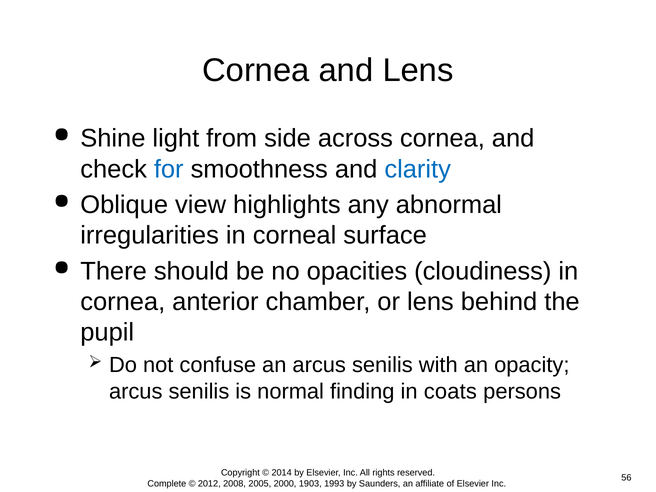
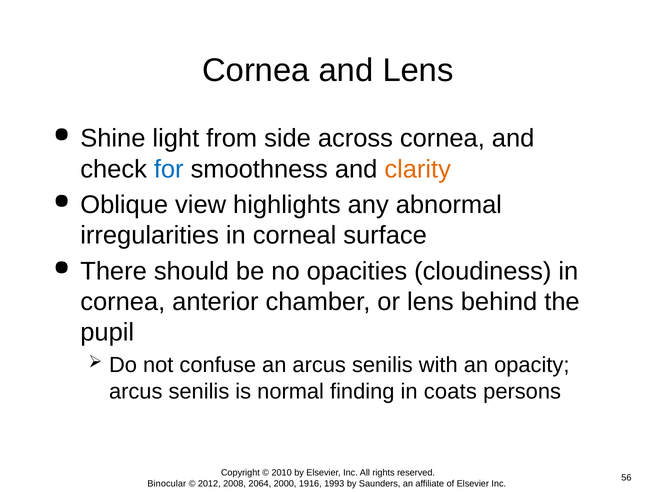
clarity colour: blue -> orange (418, 169)
2014: 2014 -> 2010 (282, 473)
Complete: Complete -> Binocular (167, 484)
2005: 2005 -> 2064 (260, 484)
1903: 1903 -> 1916 (310, 484)
